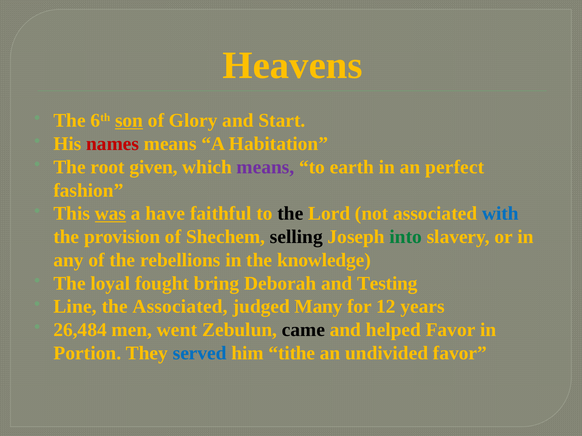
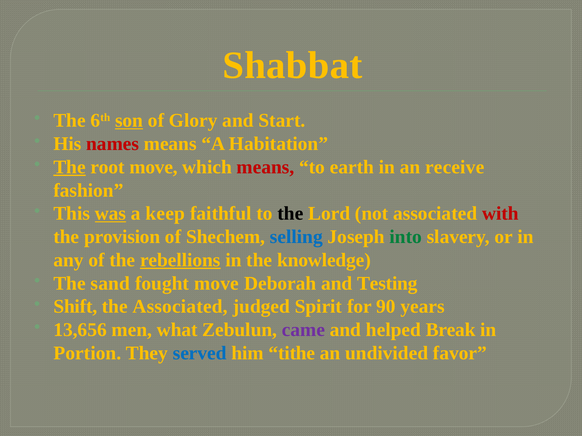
Heavens: Heavens -> Shabbat (292, 65)
The underline: none -> present (70, 167)
root given: given -> move (154, 167)
means colour: purple -> red (265, 167)
perfect: perfect -> receive (455, 167)
have: have -> keep (165, 214)
with colour: blue -> red (500, 214)
selling colour: black -> blue (296, 237)
rebellions underline: none -> present (180, 260)
loyal: loyal -> sand (110, 284)
fought bring: bring -> move (216, 284)
Line: Line -> Shift (75, 307)
Many: Many -> Spirit (318, 307)
12: 12 -> 90 (386, 307)
26,484: 26,484 -> 13,656 (80, 330)
went: went -> what (177, 330)
came colour: black -> purple (303, 330)
helped Favor: Favor -> Break (451, 330)
